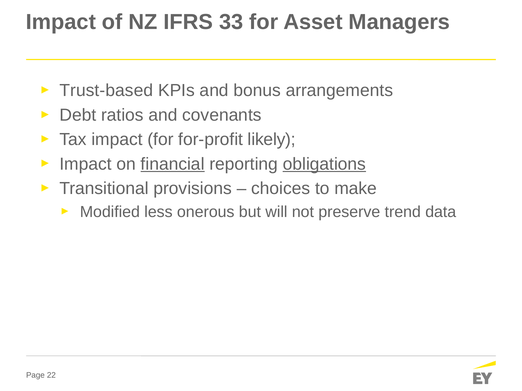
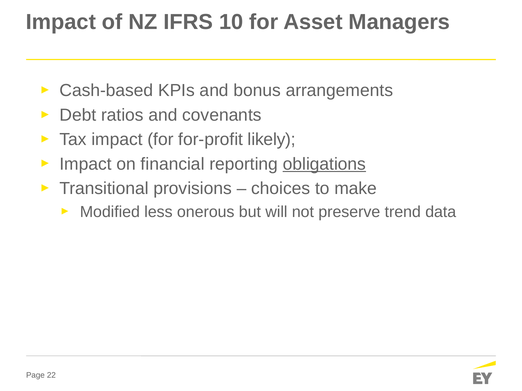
33: 33 -> 10 (231, 22)
Trust-based: Trust-based -> Cash-based (106, 91)
financial underline: present -> none (173, 164)
